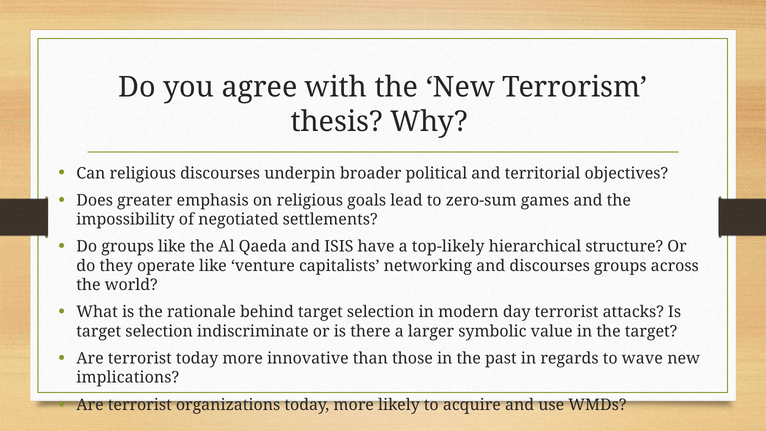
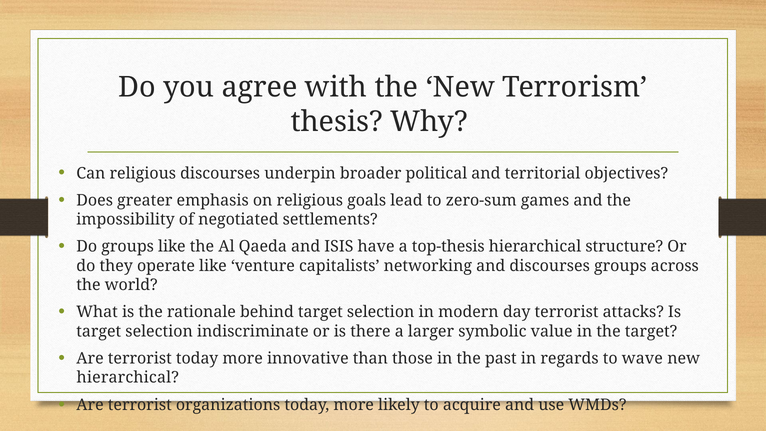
top-likely: top-likely -> top-thesis (448, 247)
implications: implications -> hierarchical (128, 378)
